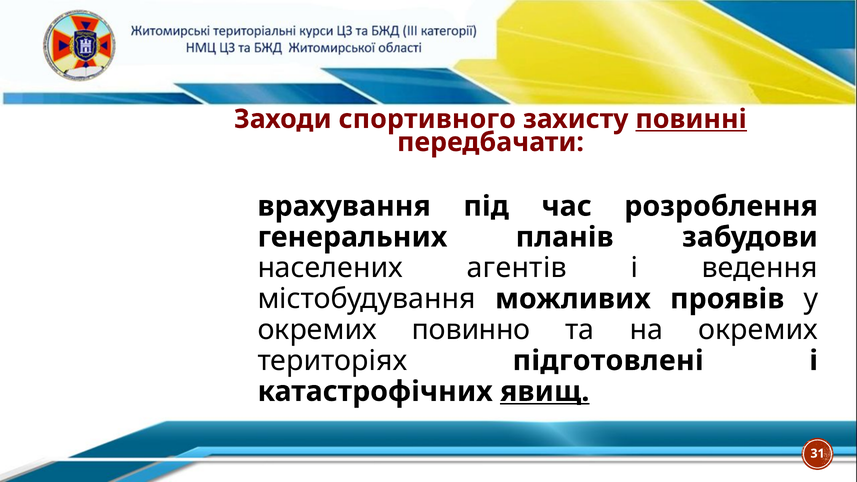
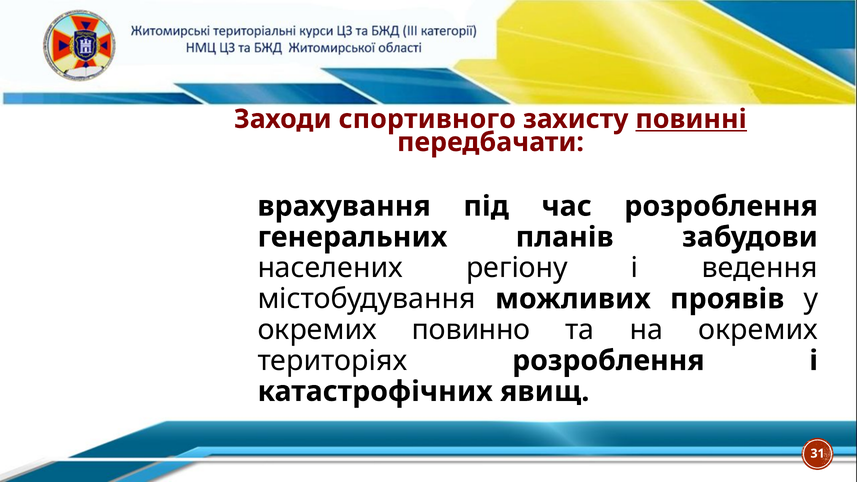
агентів: агентів -> регіону (517, 268)
територіях підготовлені: підготовлені -> розроблення (608, 361)
явищ underline: present -> none (545, 392)
